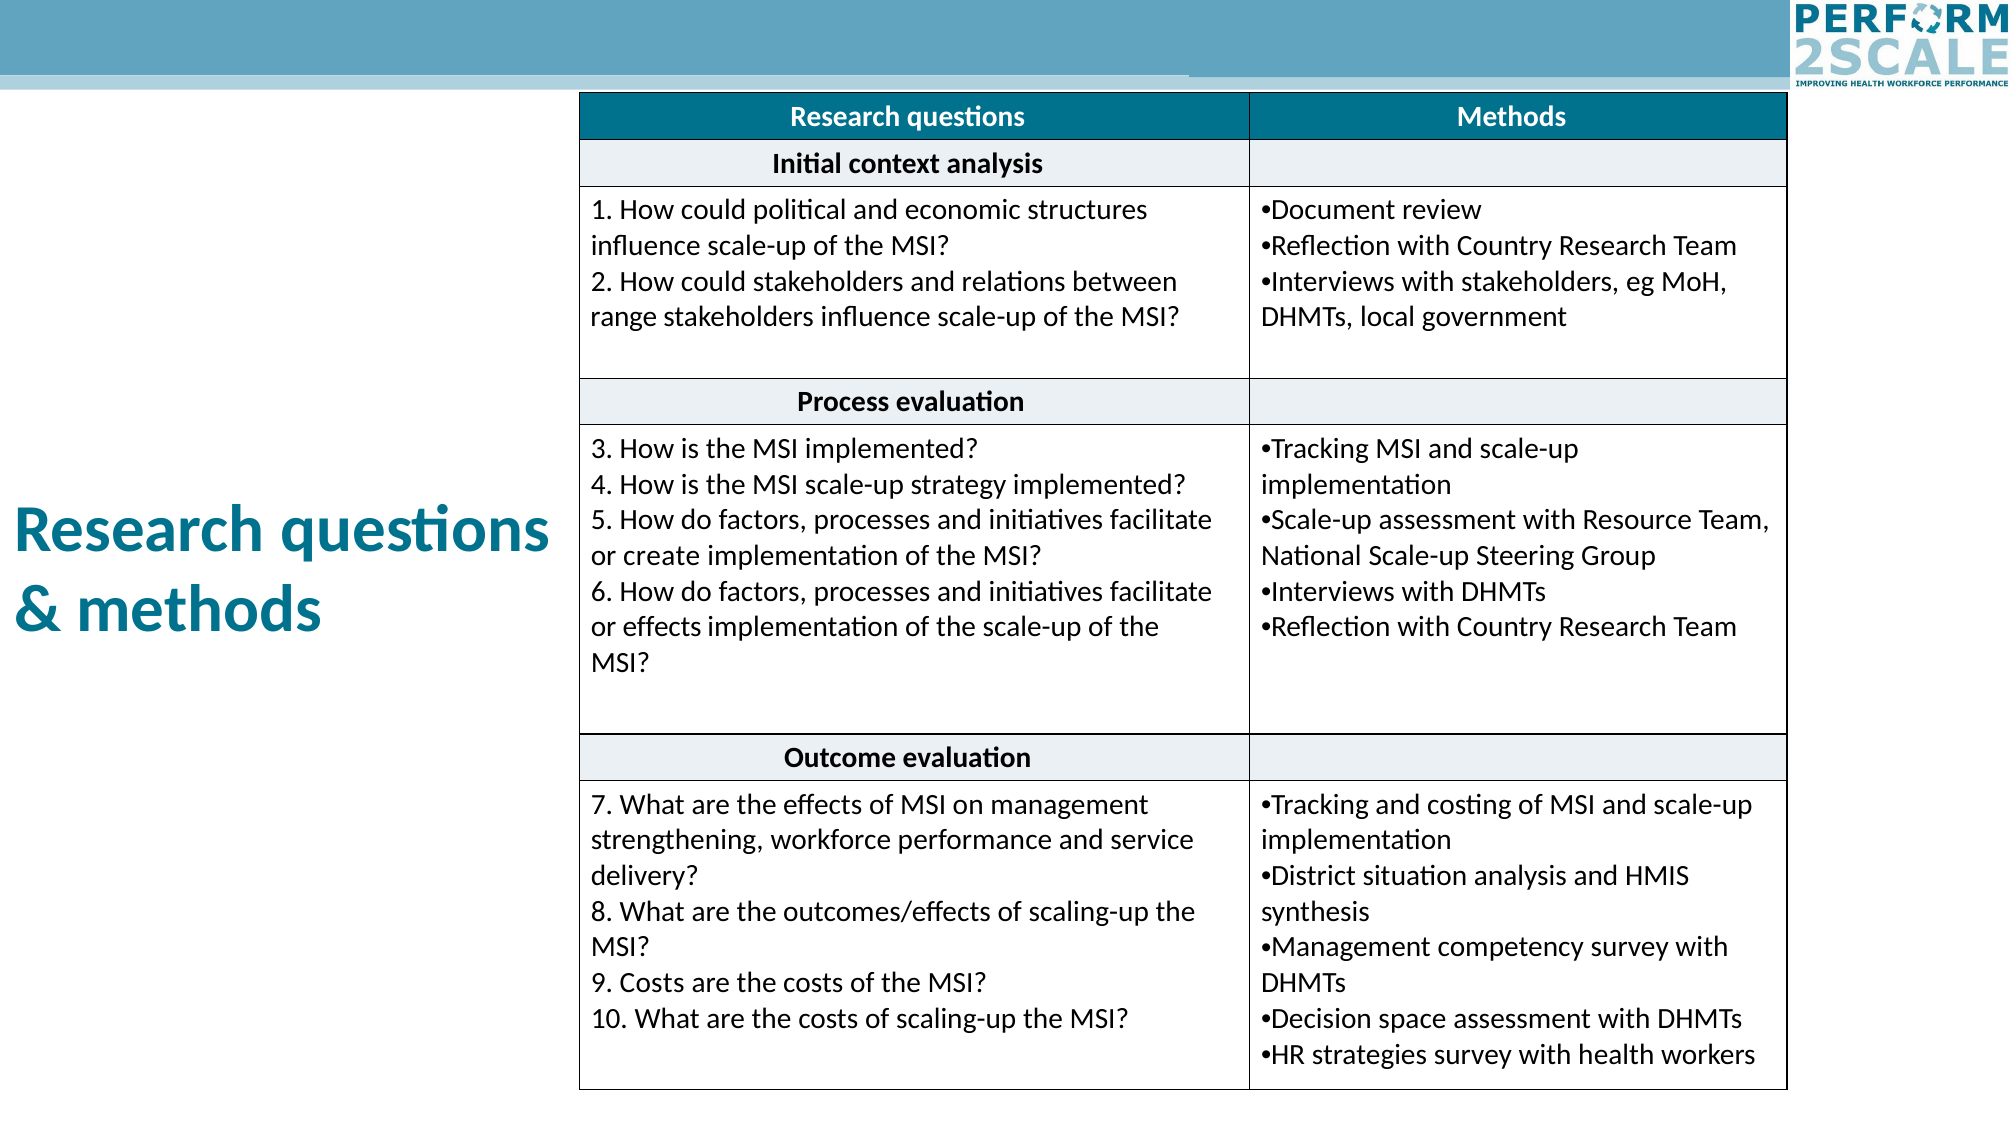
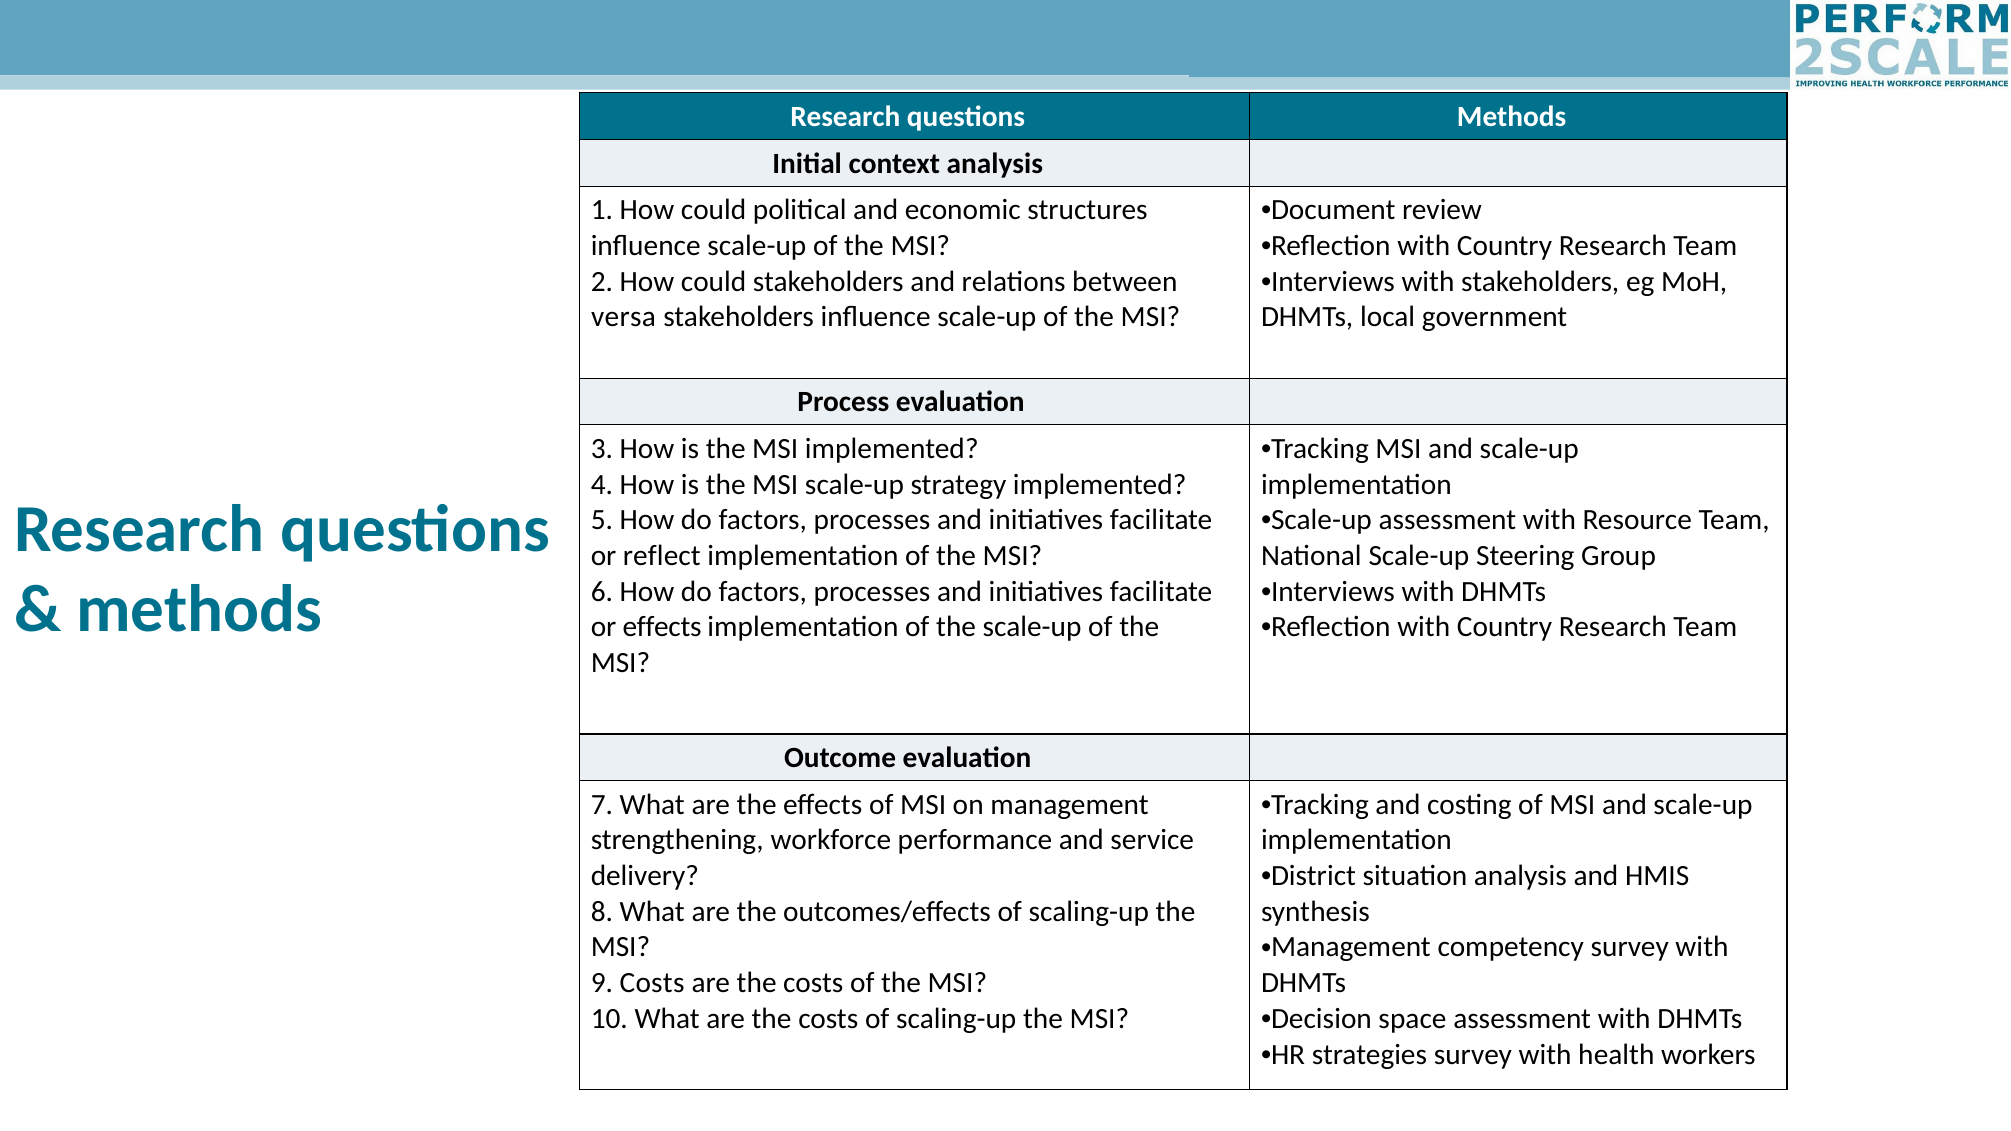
range: range -> versa (624, 317)
create: create -> reflect (662, 556)
